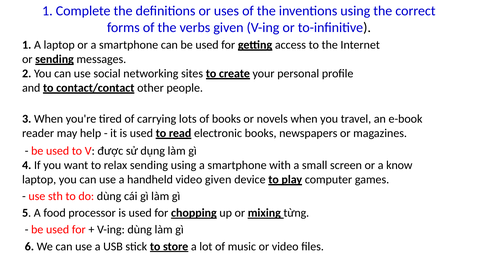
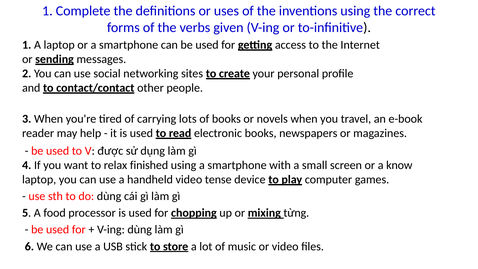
relax sending: sending -> finished (149, 165)
video given: given -> tense (218, 179)
